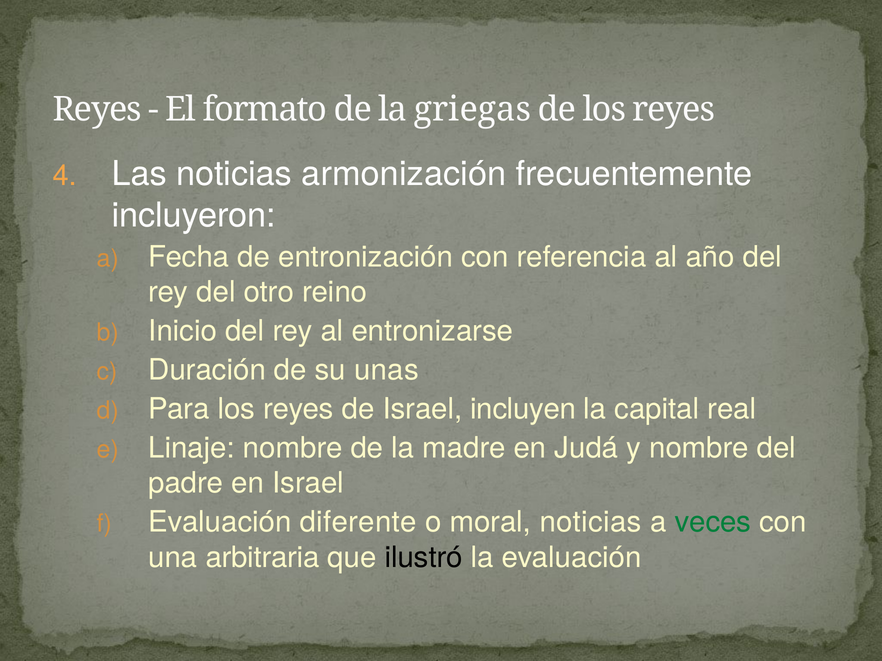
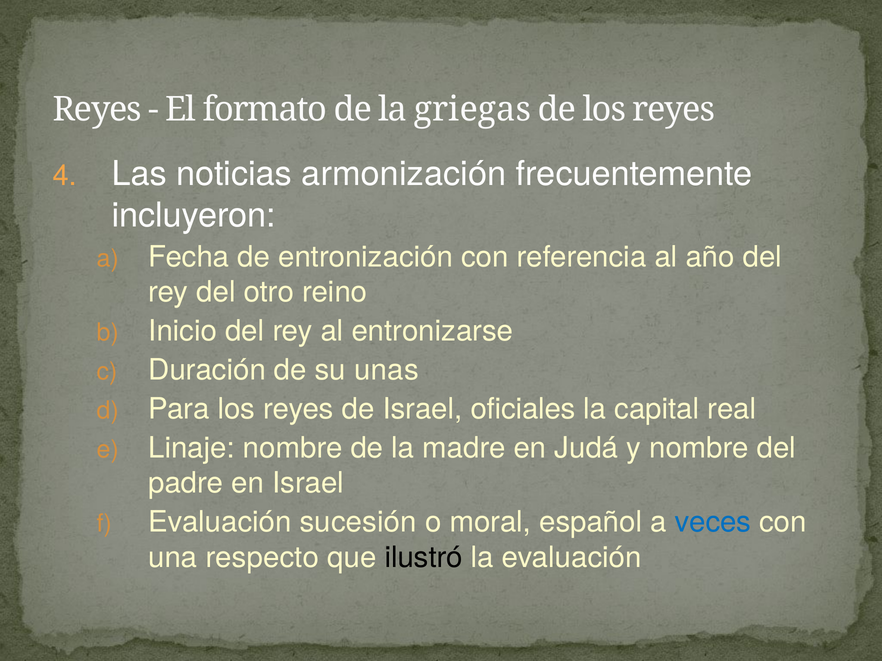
incluyen: incluyen -> oficiales (523, 409)
diferente: diferente -> sucesión (358, 522)
moral noticias: noticias -> español (591, 522)
veces colour: green -> blue (713, 522)
arbitraria: arbitraria -> respecto (262, 558)
